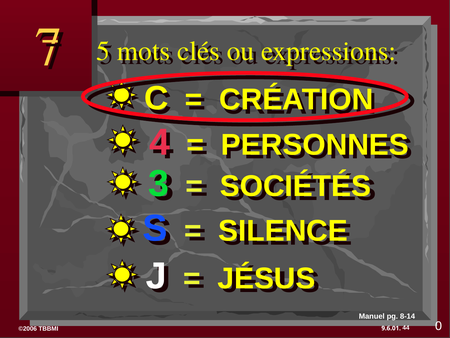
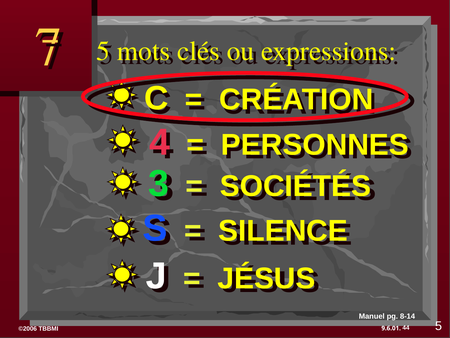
44 0: 0 -> 5 (439, 326)
